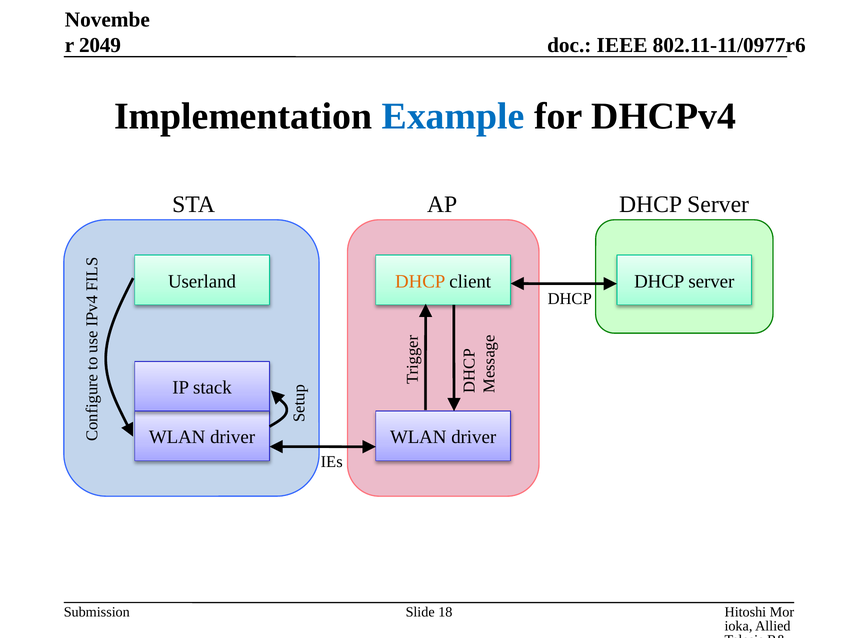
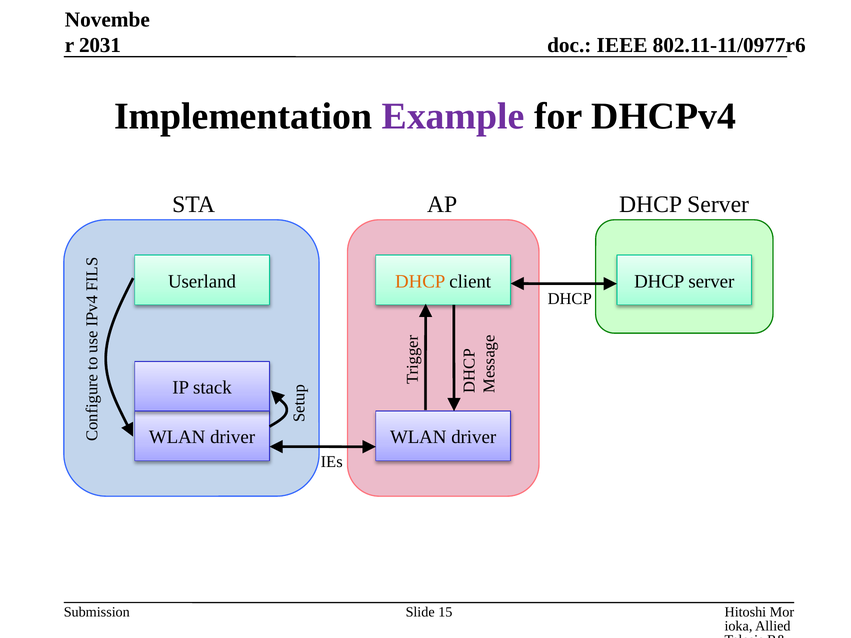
2049: 2049 -> 2031 (100, 45)
Example colour: blue -> purple (453, 116)
18: 18 -> 15 (445, 612)
